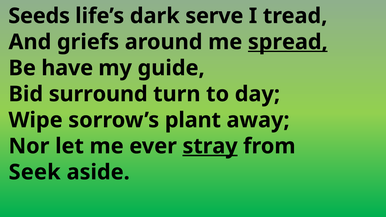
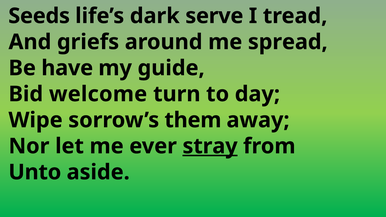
spread underline: present -> none (288, 42)
surround: surround -> welcome (98, 94)
plant: plant -> them (193, 120)
Seek: Seek -> Unto (35, 172)
